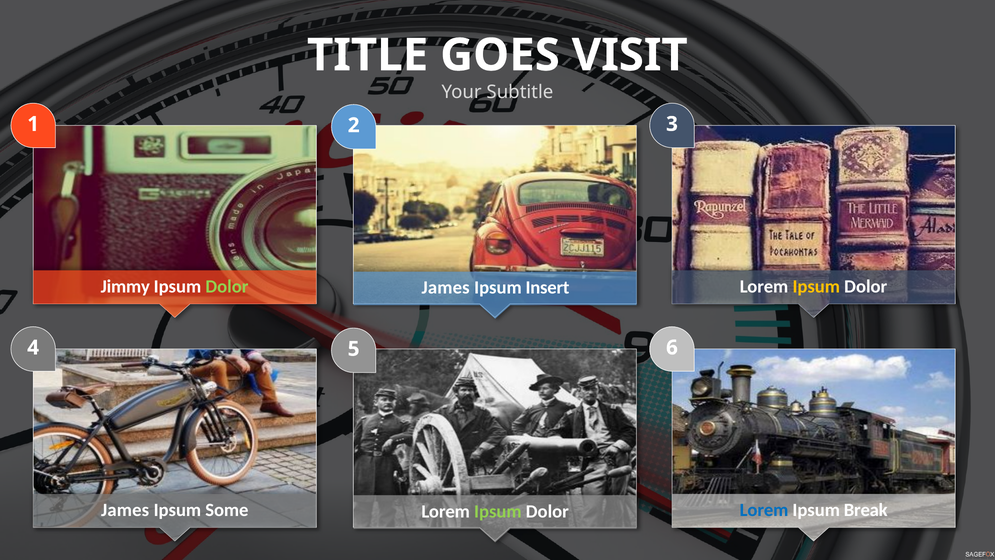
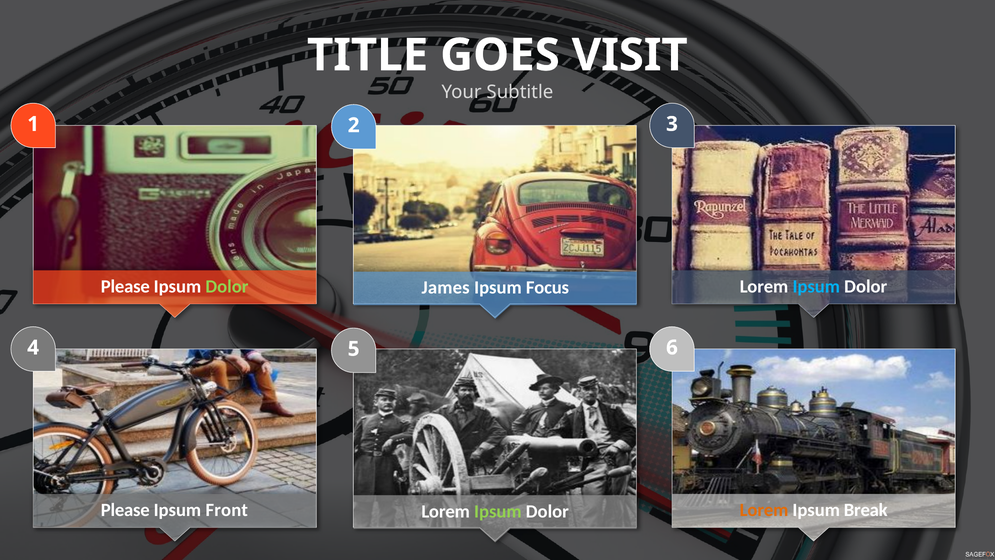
Jimmy: Jimmy -> Please (125, 286)
Ipsum colour: yellow -> light blue (816, 286)
Insert: Insert -> Focus (547, 288)
James: James -> Please (125, 510)
Some: Some -> Front (227, 510)
Lorem colour: blue -> orange (764, 510)
